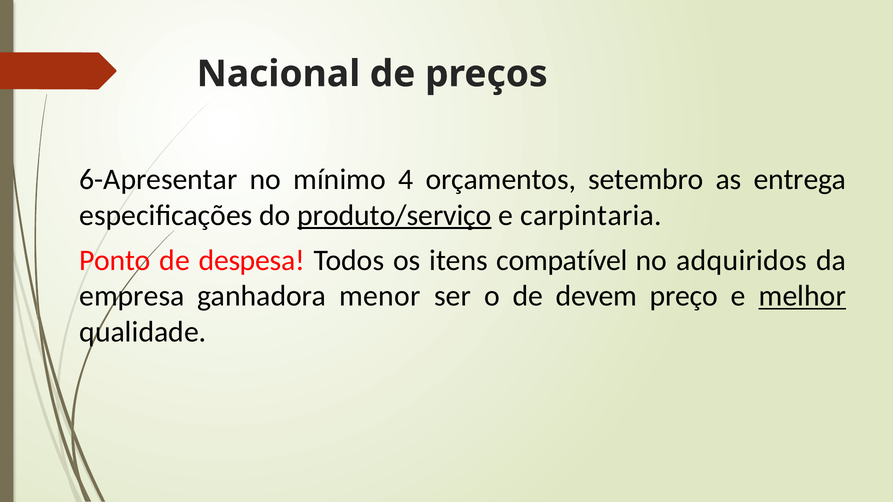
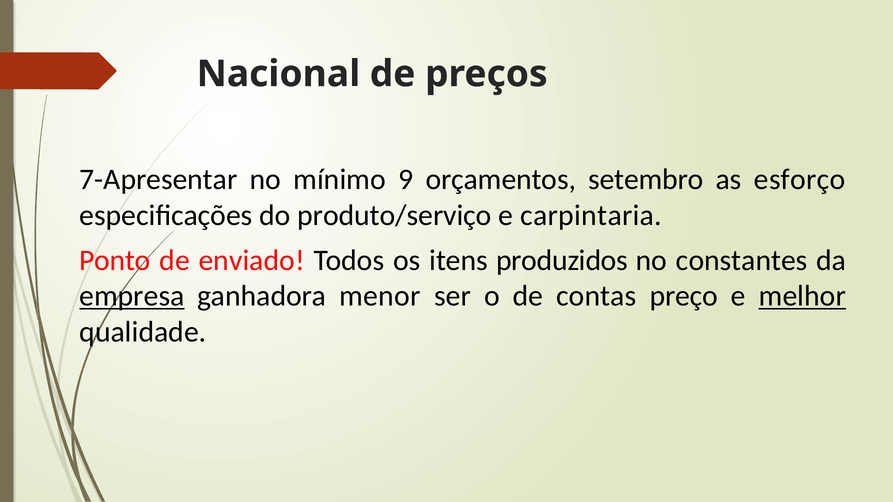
6-Apresentar: 6-Apresentar -> 7-Apresentar (158, 180)
4: 4 -> 9 (406, 180)
entrega: entrega -> esforço (800, 180)
produto/serviço underline: present -> none (395, 215)
despesa: despesa -> enviado (252, 260)
compatível: compatível -> produzidos (562, 260)
adquiridos: adquiridos -> constantes (742, 260)
empresa underline: none -> present (132, 296)
devem: devem -> contas (596, 296)
